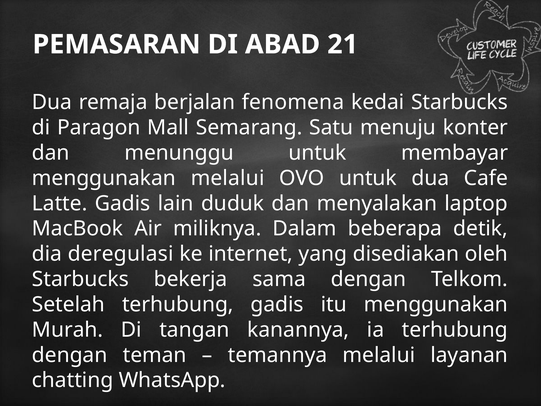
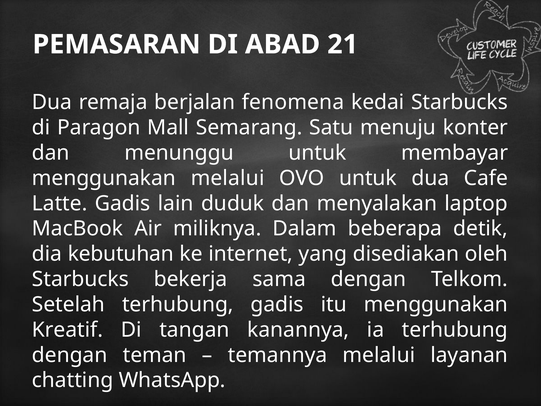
deregulasi: deregulasi -> kebutuhan (121, 254)
Murah: Murah -> Kreatif (68, 330)
